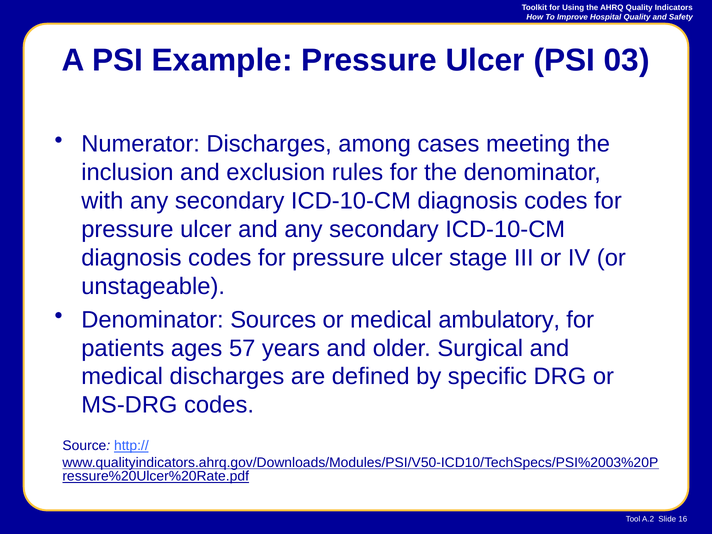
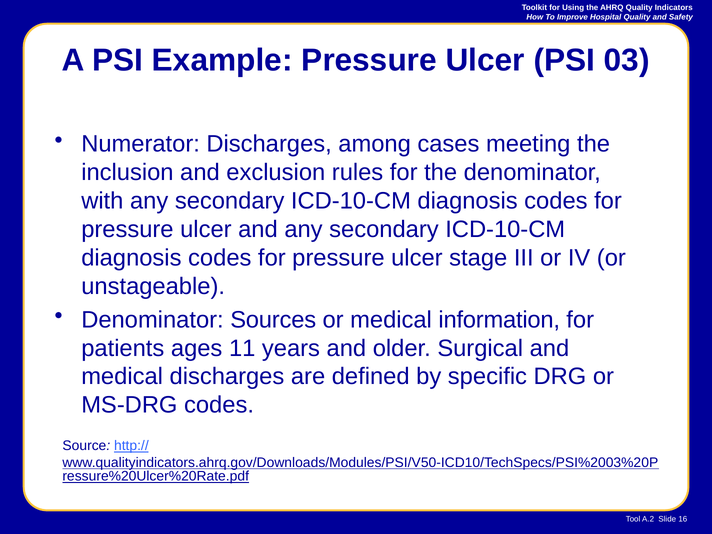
ambulatory: ambulatory -> information (499, 320)
57: 57 -> 11 (242, 348)
